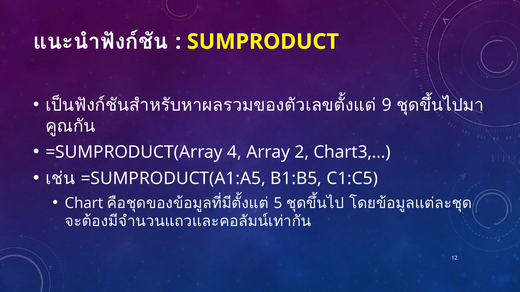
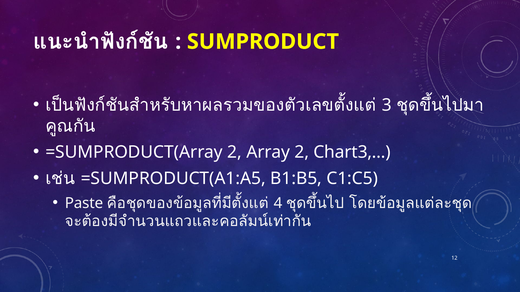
9: 9 -> 3 (387, 105)
=SUMPRODUCT(Array 4: 4 -> 2 (235, 152)
Chart: Chart -> Paste (84, 203)
5: 5 -> 4 (278, 203)
